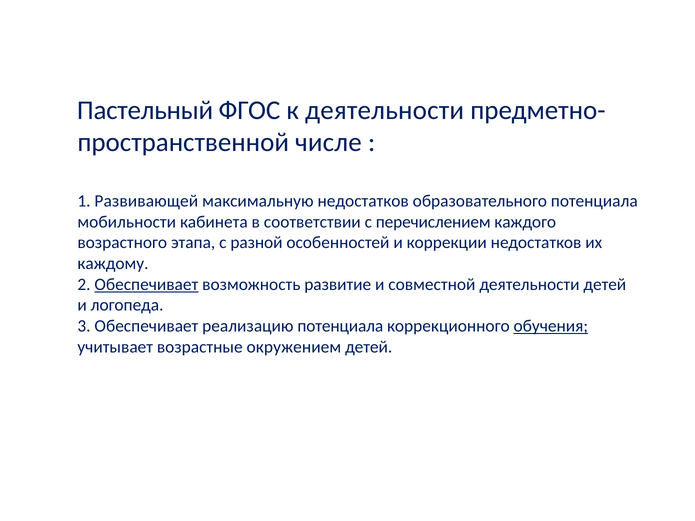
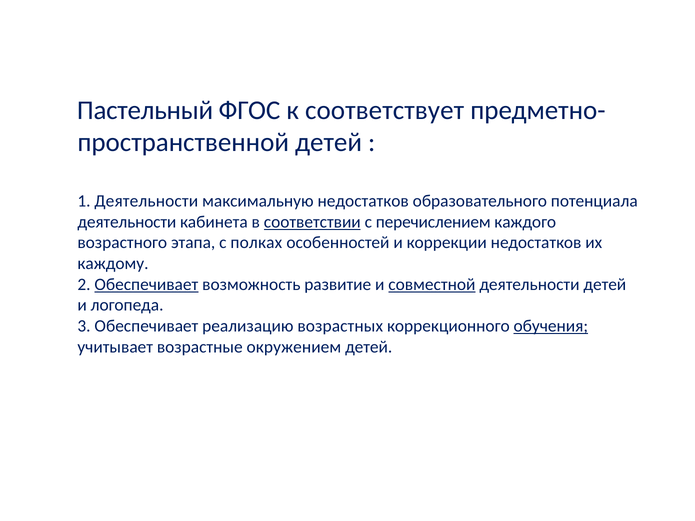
к деятельности: деятельности -> соответствует (385, 110)
числе: числе -> детей (329, 143)
1 Развивающей: Развивающей -> Деятельности (146, 201)
мобильности: мобильности -> деятельности (127, 222)
соответствии underline: none -> present (312, 222)
разной: разной -> полках (256, 243)
совместной underline: none -> present (432, 284)
реализацию потенциала: потенциала -> возрастных (340, 326)
